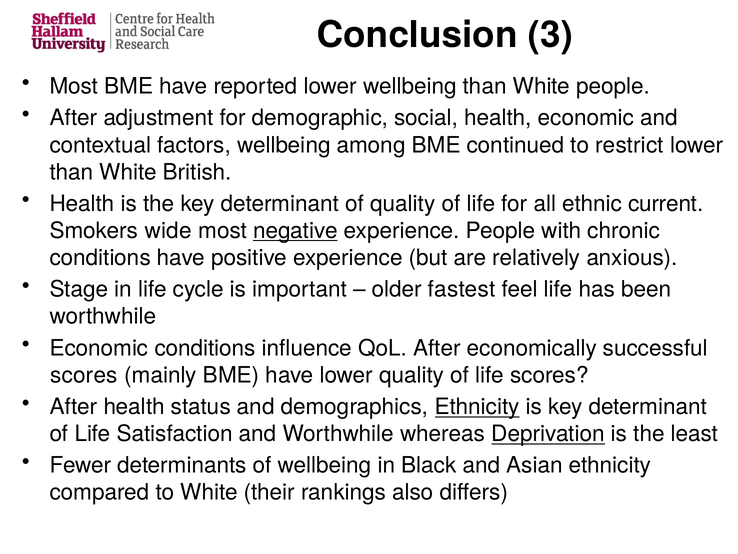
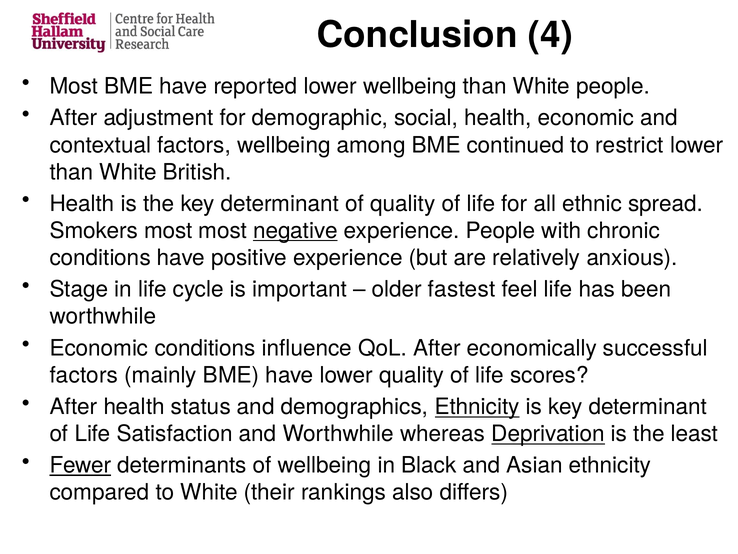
3: 3 -> 4 (550, 35)
current: current -> spread (666, 204)
Smokers wide: wide -> most (168, 231)
scores: scores -> factors (84, 375)
Fewer underline: none -> present (80, 465)
